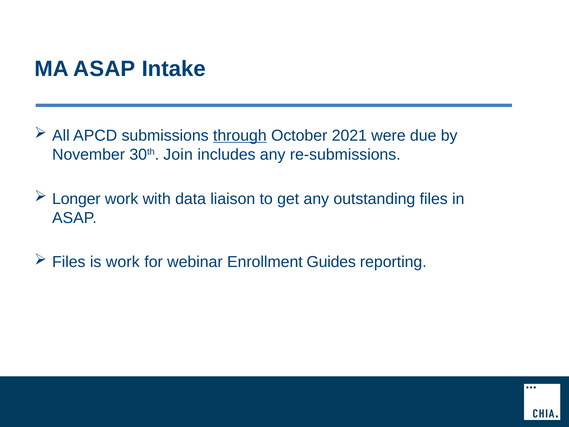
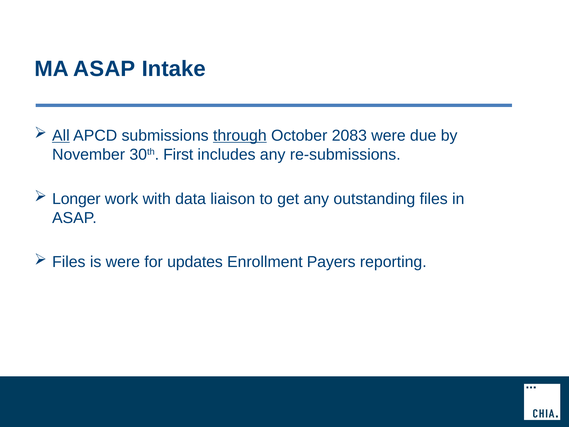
All underline: none -> present (61, 135)
2021: 2021 -> 2083 (349, 135)
Join: Join -> First (178, 154)
is work: work -> were (123, 262)
webinar: webinar -> updates (195, 262)
Guides: Guides -> Payers (331, 262)
